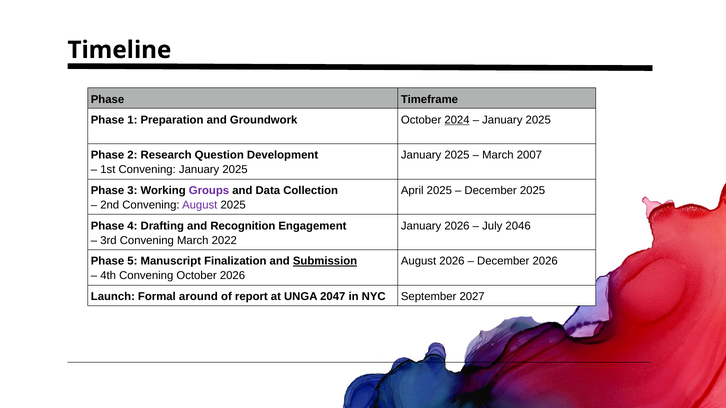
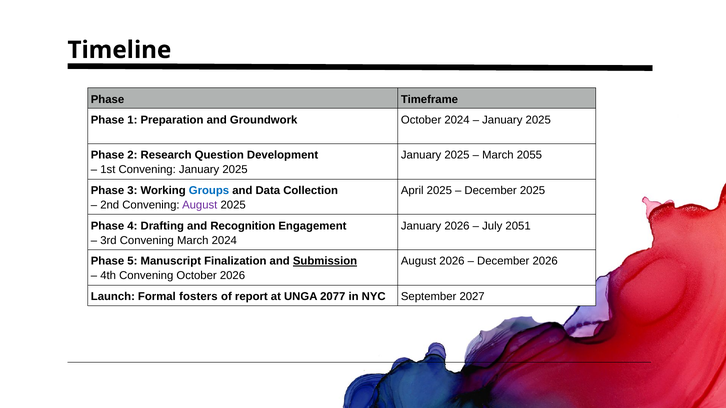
2024 underline: present -> none (457, 120)
2007: 2007 -> 2055 (529, 155)
Groups colour: purple -> blue (209, 191)
2046: 2046 -> 2051 (518, 226)
March 2022: 2022 -> 2024 (224, 241)
around: around -> fosters (198, 297)
2047: 2047 -> 2077 (333, 297)
